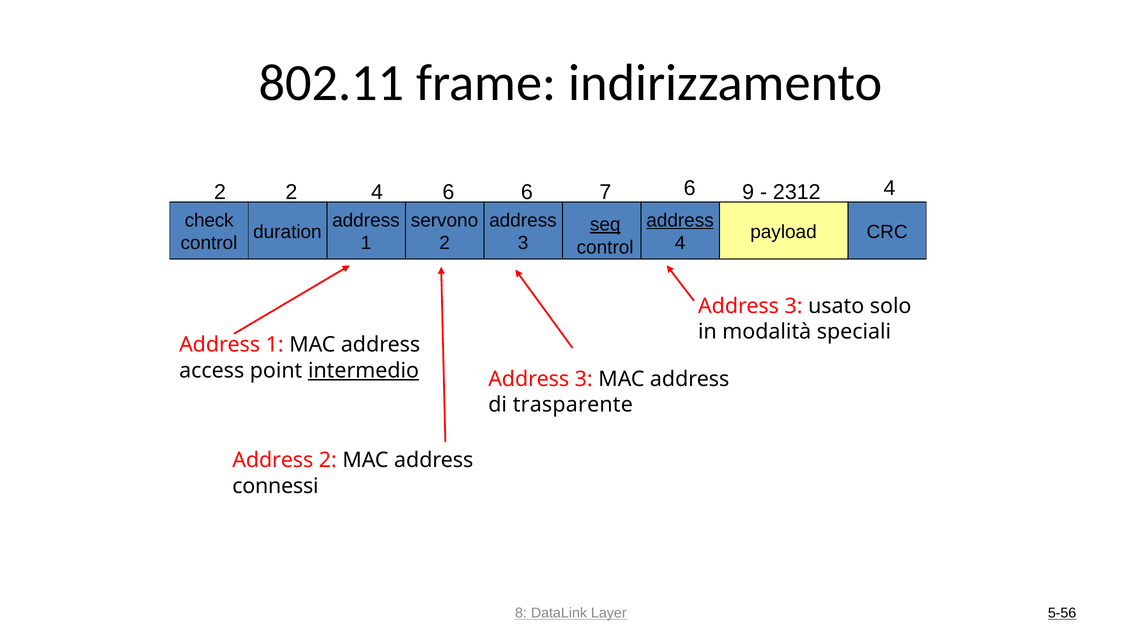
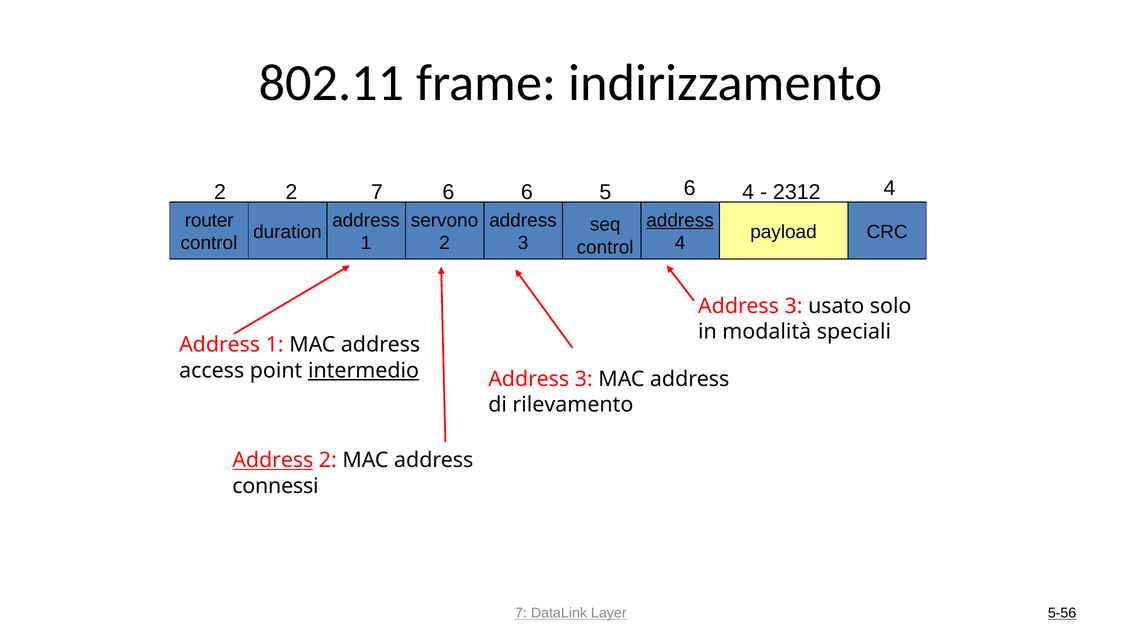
2 4: 4 -> 7 (377, 192)
7: 7 -> 5 (605, 192)
6 9: 9 -> 4 (748, 192)
check: check -> router (209, 221)
seq underline: present -> none (605, 225)
trasparente: trasparente -> rilevamento (573, 405)
Address underline: none -> present (273, 461)
8: 8 -> 7 (521, 613)
